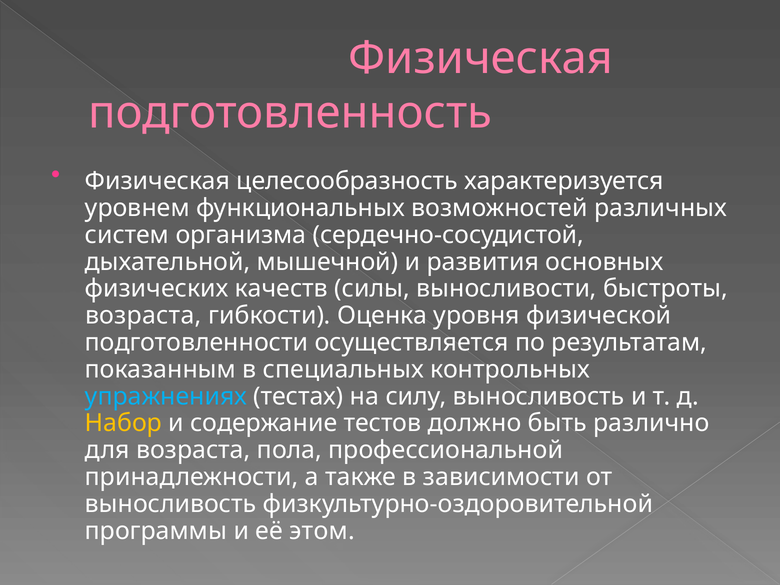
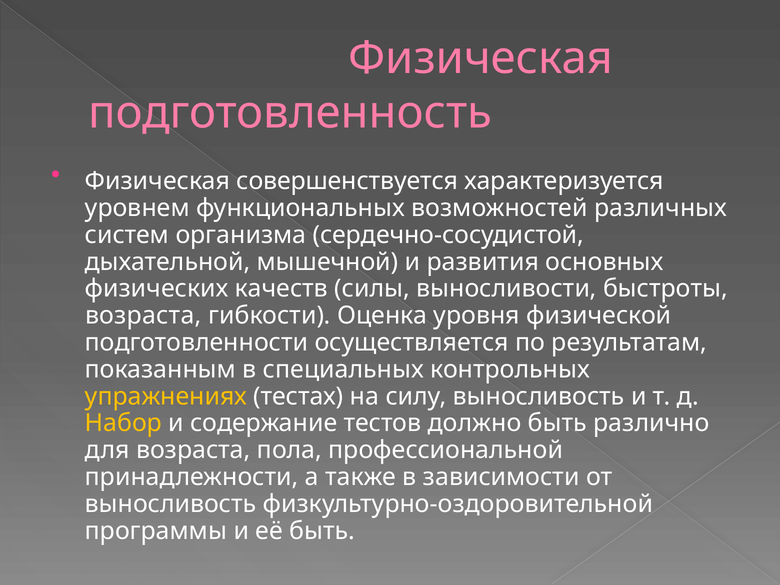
целесообразность: целесообразность -> совершенствуется (347, 181)
упражнениях colour: light blue -> yellow (166, 396)
её этом: этом -> быть (322, 531)
